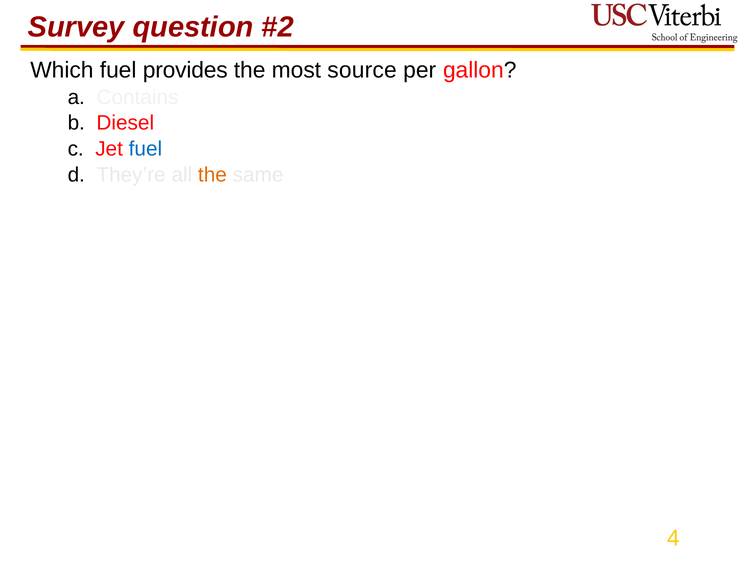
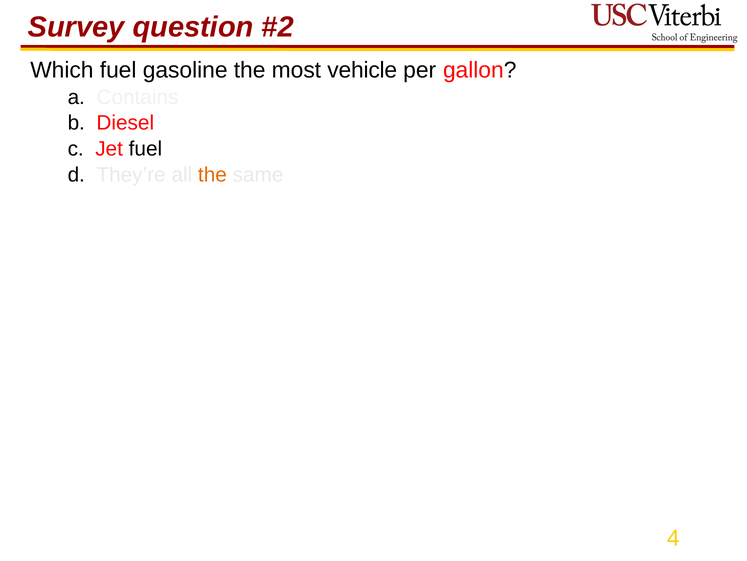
provides: provides -> gasoline (185, 70)
source: source -> vehicle (362, 70)
fuel colour: blue -> black (145, 149)
